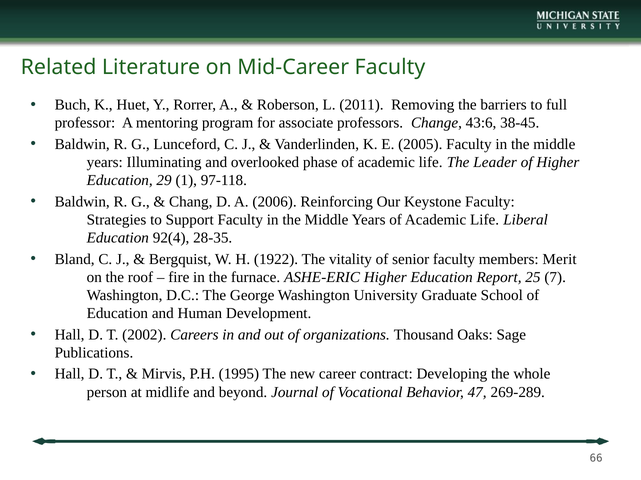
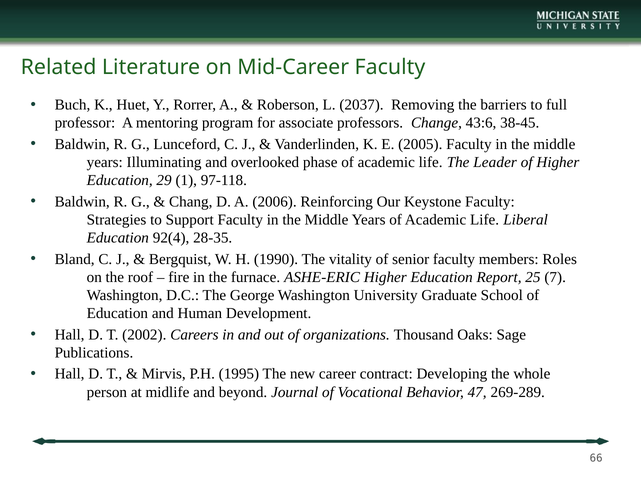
2011: 2011 -> 2037 (362, 105)
1922: 1922 -> 1990 (276, 259)
Merit: Merit -> Roles (560, 259)
